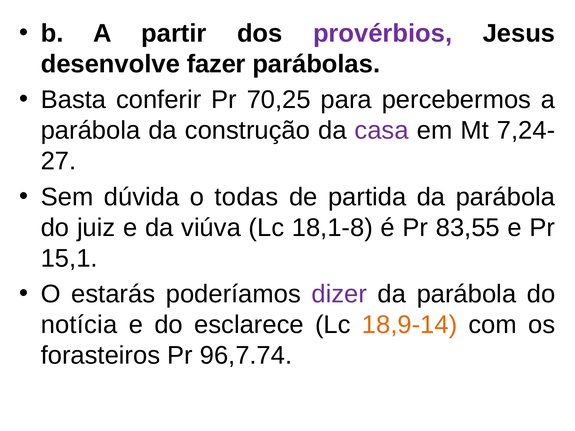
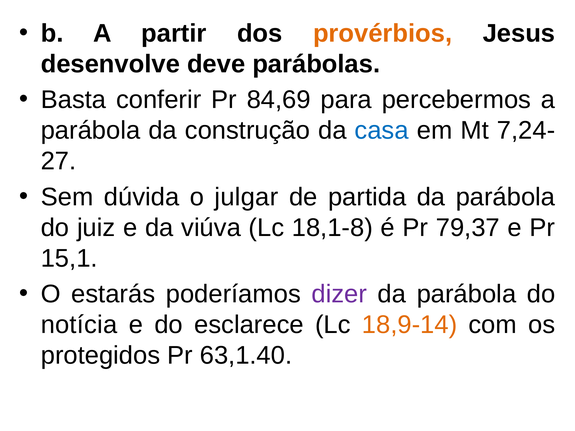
provérbios colour: purple -> orange (383, 33)
fazer: fazer -> deve (216, 64)
70,25: 70,25 -> 84,69 (279, 100)
casa colour: purple -> blue (382, 131)
todas: todas -> julgar (246, 197)
83,55: 83,55 -> 79,37 (468, 228)
forasteiros: forasteiros -> protegidos (100, 356)
96,7.74: 96,7.74 -> 63,1.40 (246, 356)
